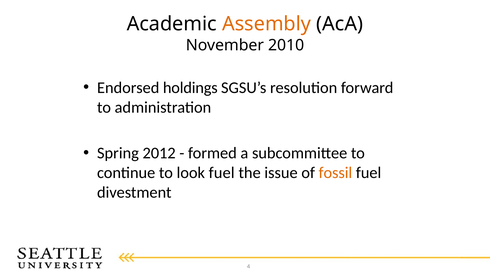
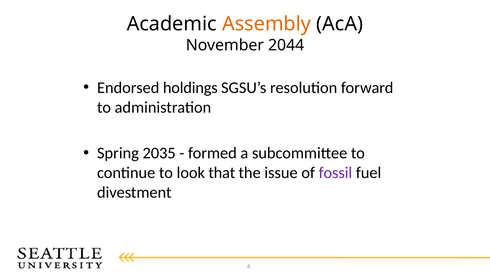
2010: 2010 -> 2044 (286, 45)
2012: 2012 -> 2035 (159, 153)
look fuel: fuel -> that (222, 173)
fossil colour: orange -> purple (335, 173)
